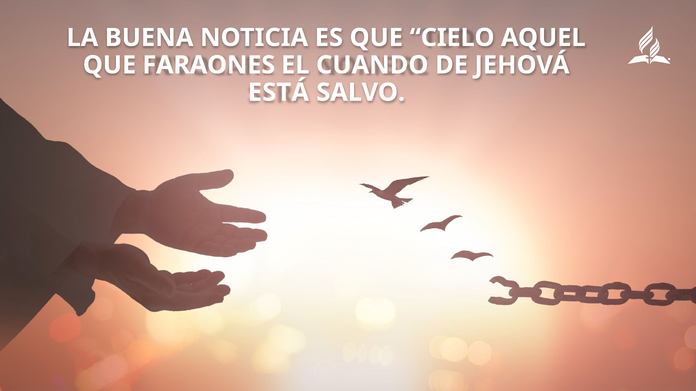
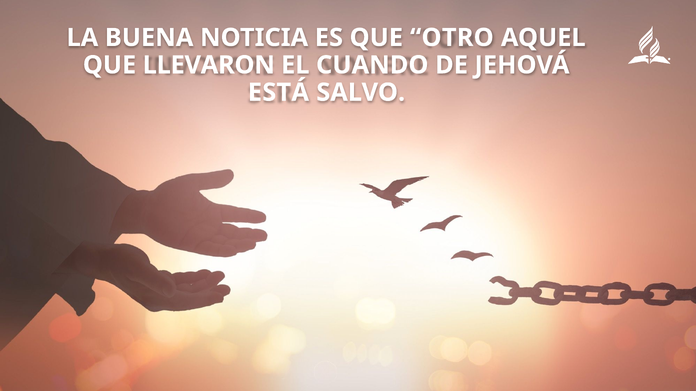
CIELO: CIELO -> OTRO (452, 38)
FARAONES: FARAONES -> LLEVARON (209, 65)
